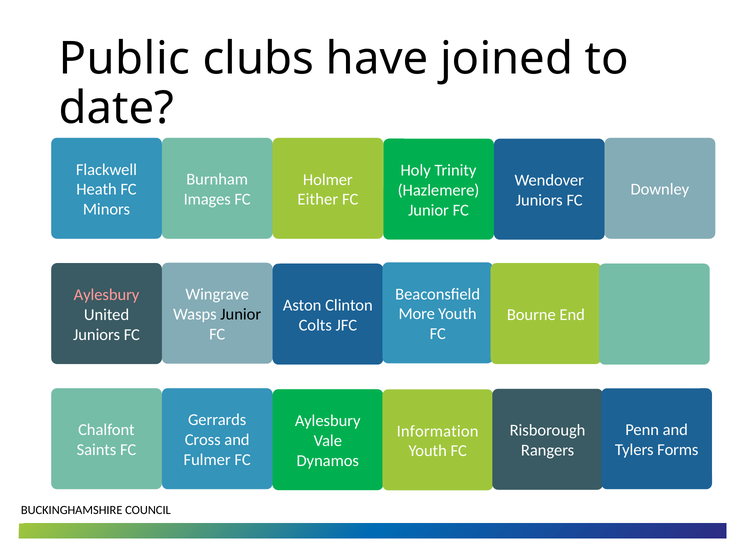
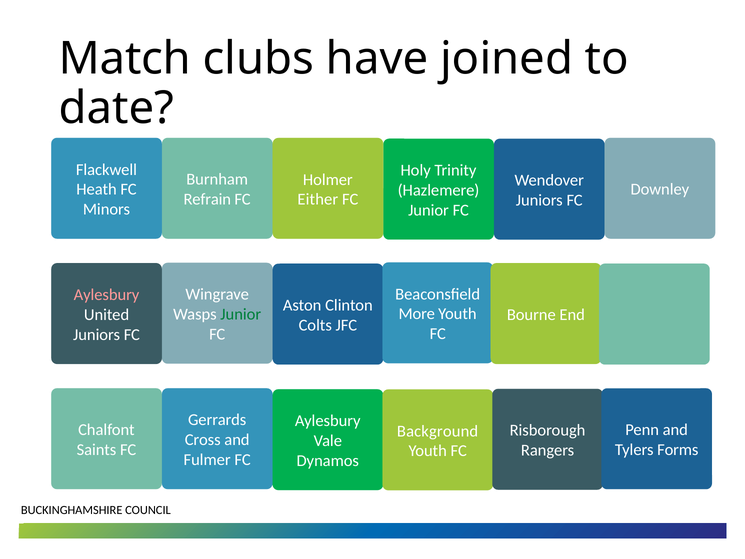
Public: Public -> Match (125, 59)
Images: Images -> Refrain (207, 199)
Junior colour: black -> green (241, 314)
Information: Information -> Background (438, 431)
